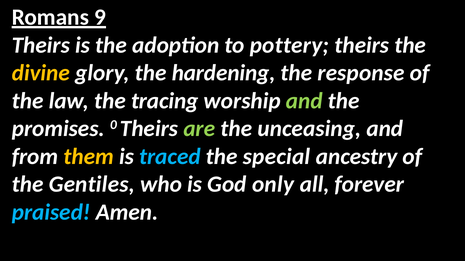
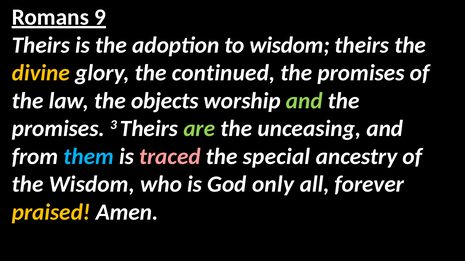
to pottery: pottery -> wisdom (290, 45)
hardening: hardening -> continued (223, 73)
response: response -> promises (361, 73)
tracing: tracing -> objects (165, 101)
0: 0 -> 3 (113, 125)
them colour: yellow -> light blue (89, 157)
traced colour: light blue -> pink (170, 157)
the Gentiles: Gentiles -> Wisdom (92, 185)
praised colour: light blue -> yellow (51, 213)
